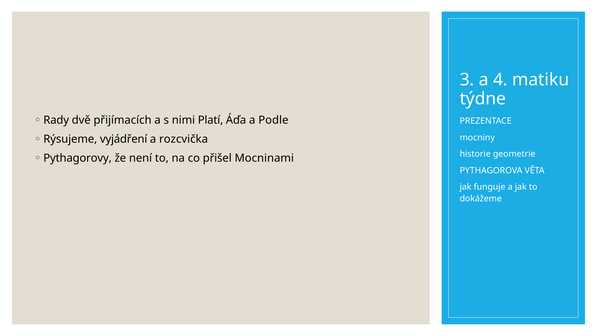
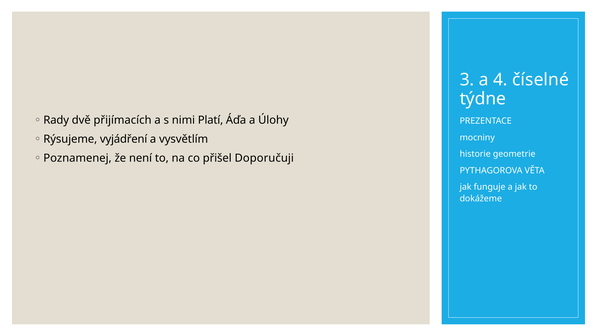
matiku: matiku -> číselné (541, 80)
Podle: Podle -> Úlohy (273, 120)
rozcvička: rozcvička -> vysvětlím (184, 139)
Pythagorovy: Pythagorovy -> Poznamenej (77, 158)
Mocninami: Mocninami -> Doporučuji (264, 158)
